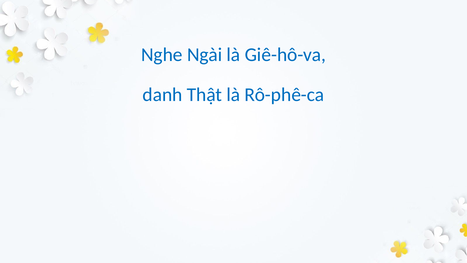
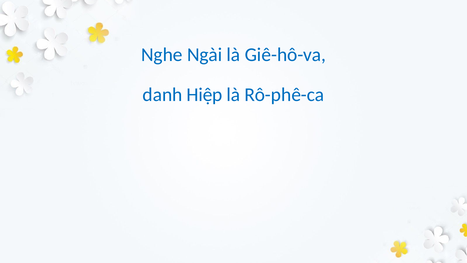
Thật: Thật -> Hiệp (205, 95)
